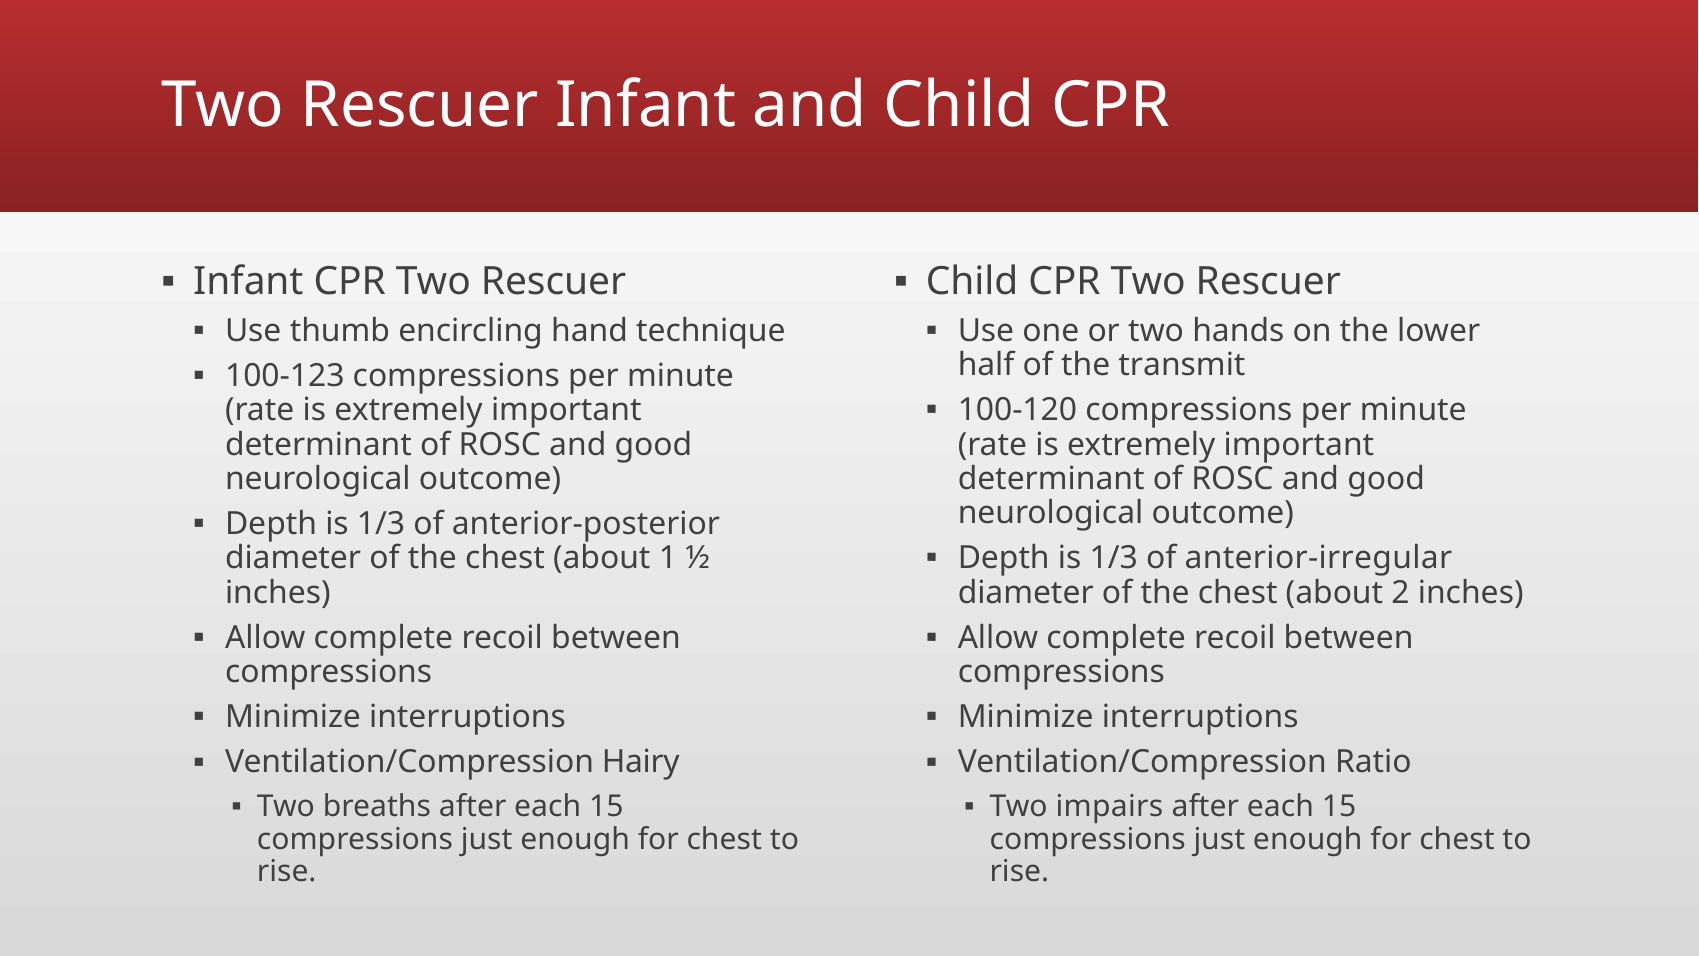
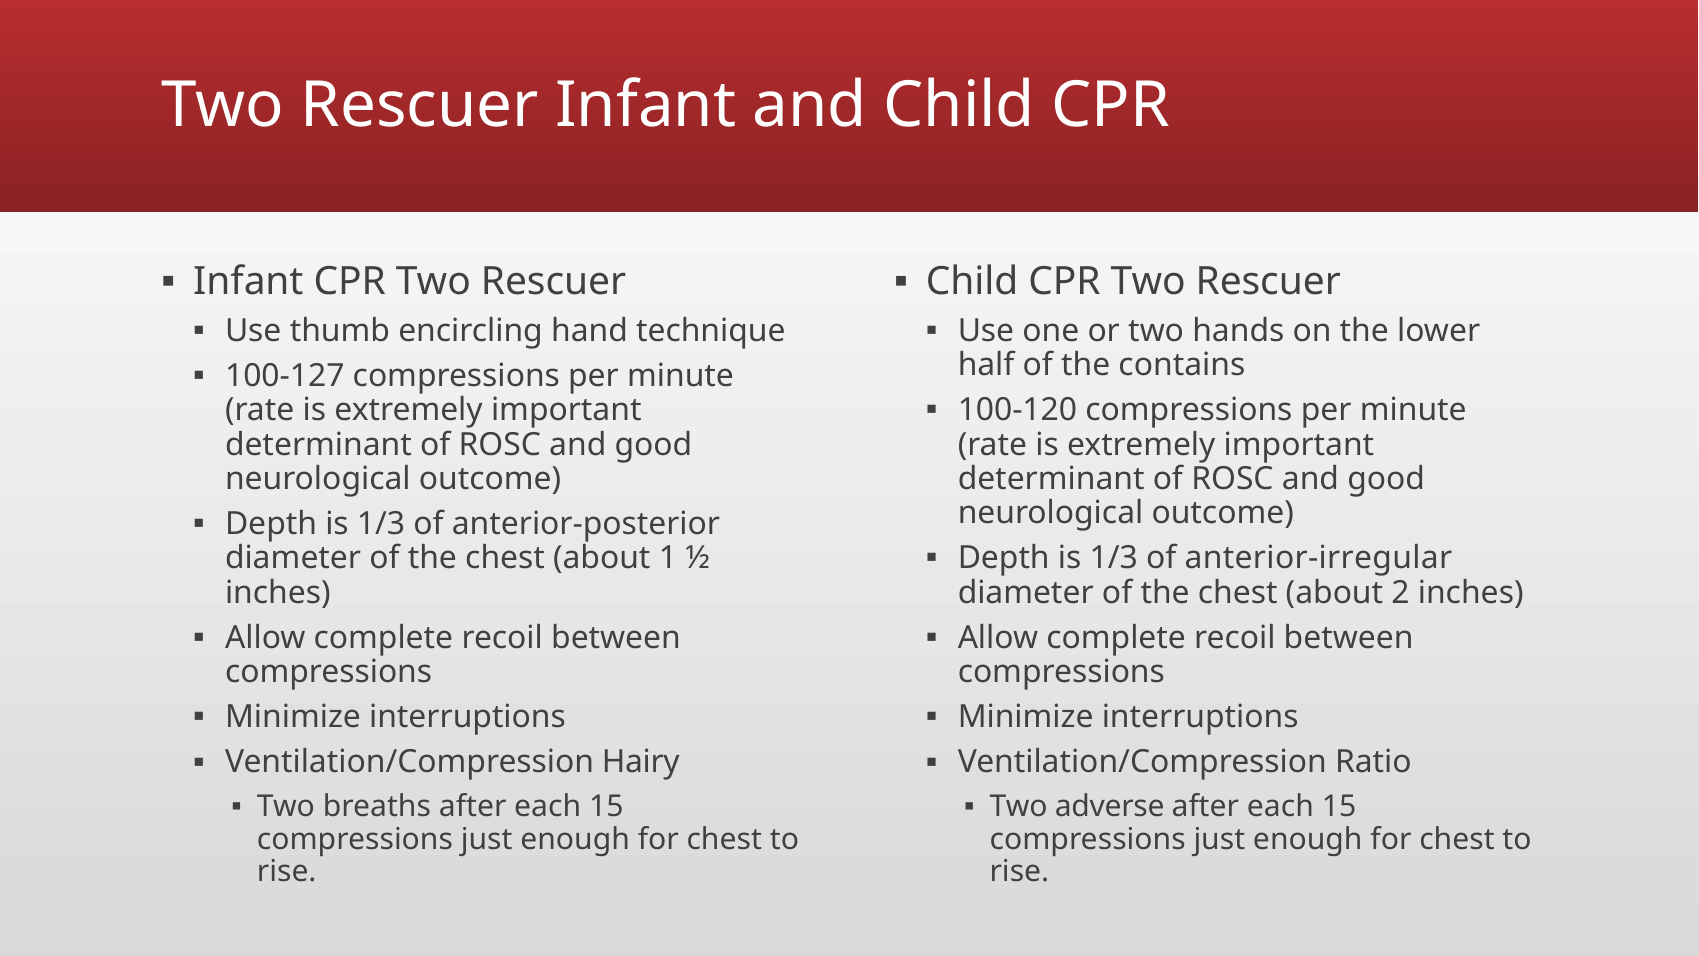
transmit: transmit -> contains (1182, 365)
100-123: 100-123 -> 100-127 (285, 376)
impairs: impairs -> adverse (1110, 806)
